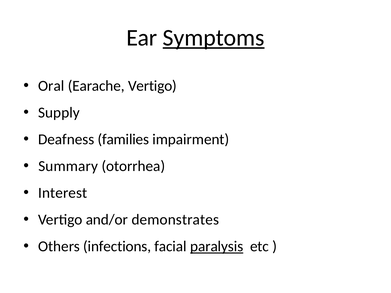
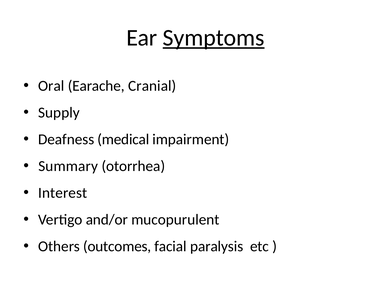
Earache Vertigo: Vertigo -> Cranial (152, 86)
families: families -> medical (123, 140)
demonstrates: demonstrates -> mucopurulent (175, 220)
infections: infections -> outcomes (117, 247)
paralysis underline: present -> none (217, 247)
